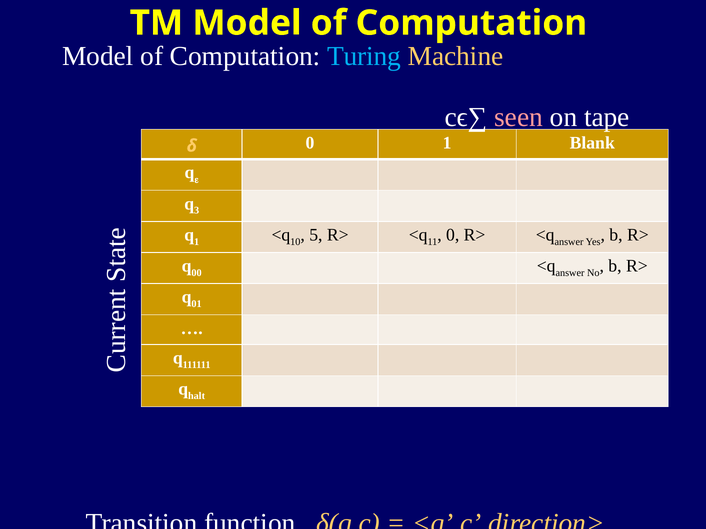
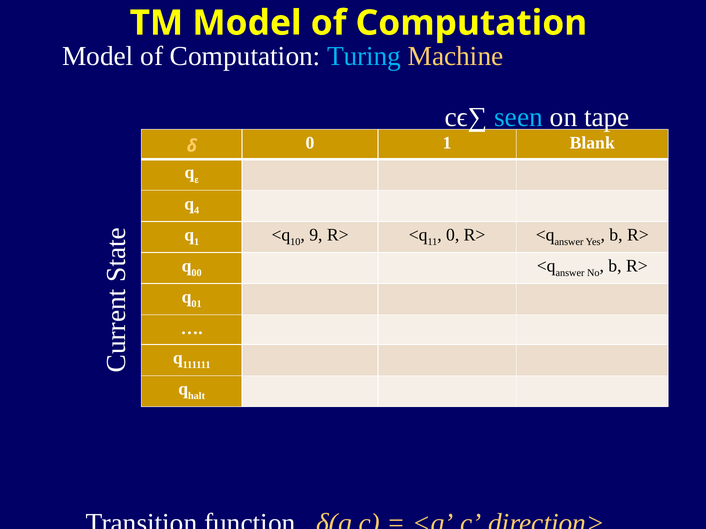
seen colour: pink -> light blue (519, 117)
3: 3 -> 4 (197, 211)
5: 5 -> 9 (316, 235)
